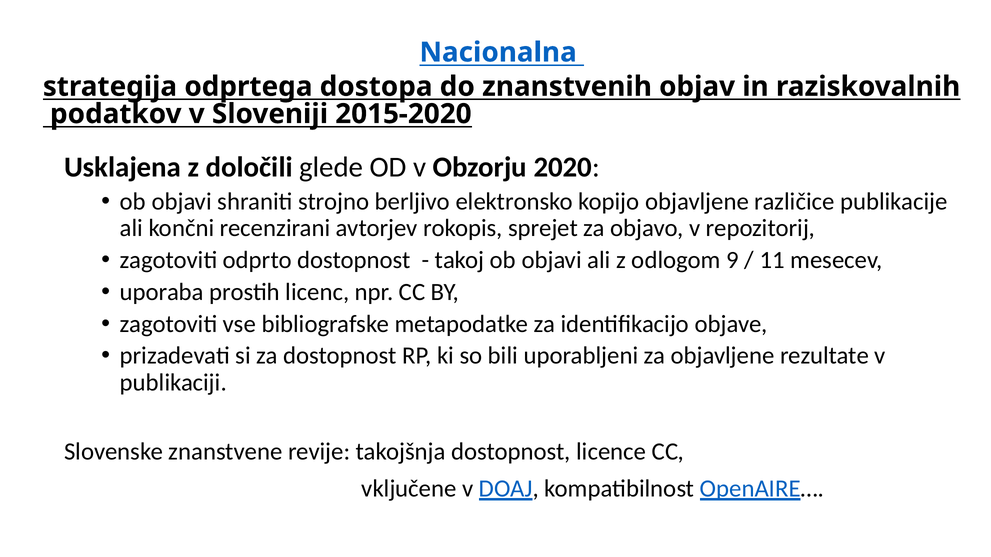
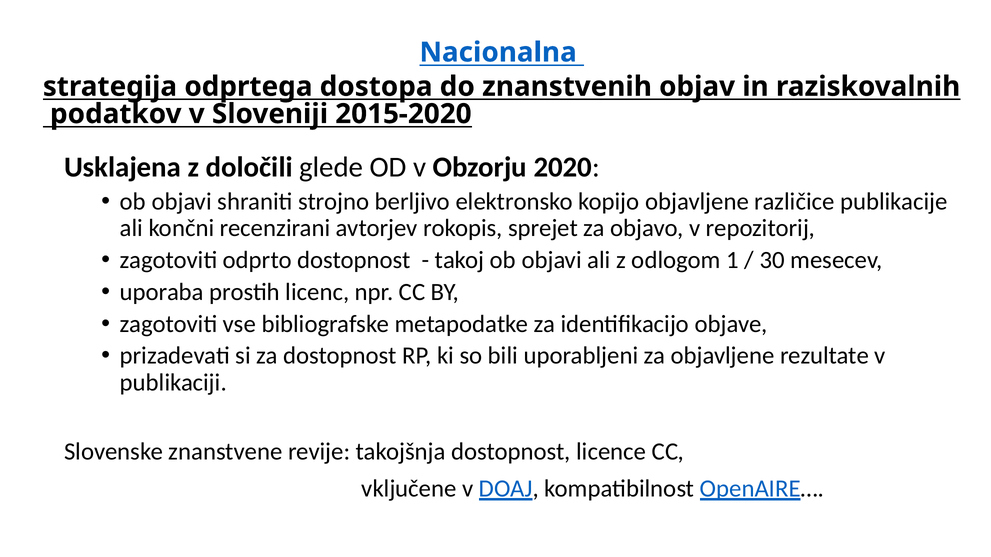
9: 9 -> 1 (733, 260)
11: 11 -> 30 (772, 260)
